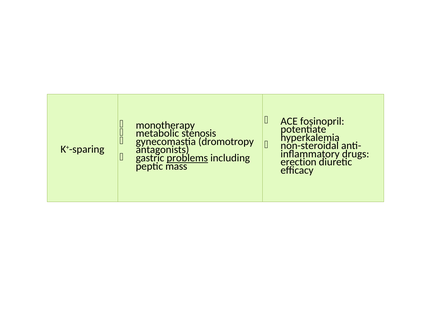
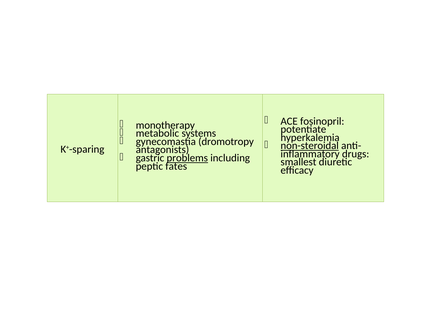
stenosis: stenosis -> systems (199, 134)
non-steroidal underline: none -> present (310, 146)
erection: erection -> smallest (298, 162)
mass: mass -> fates (176, 166)
